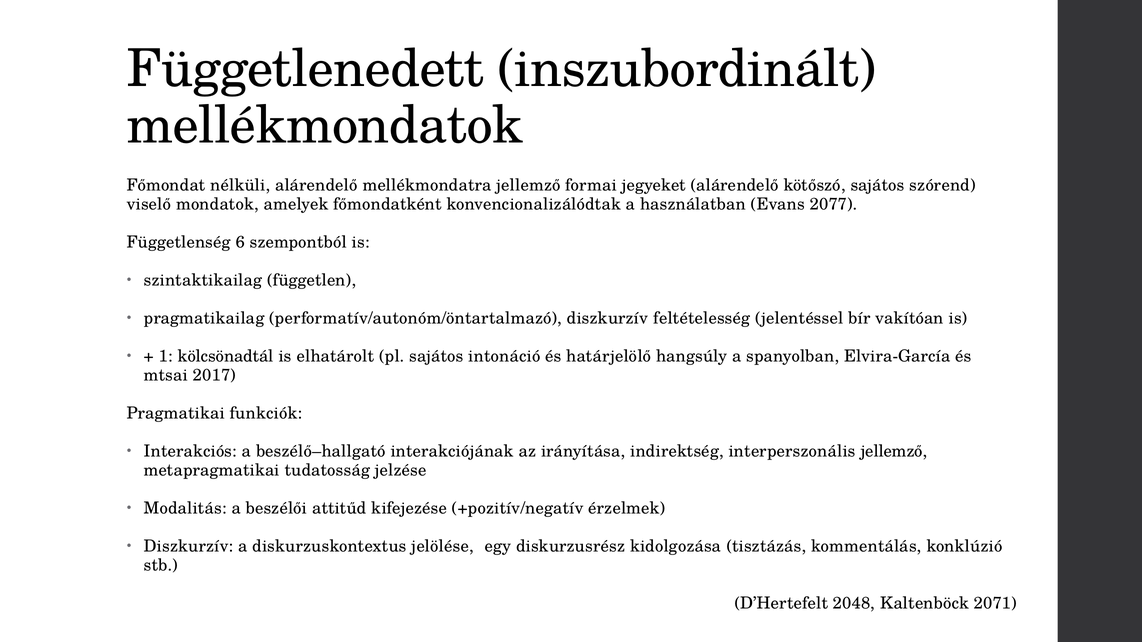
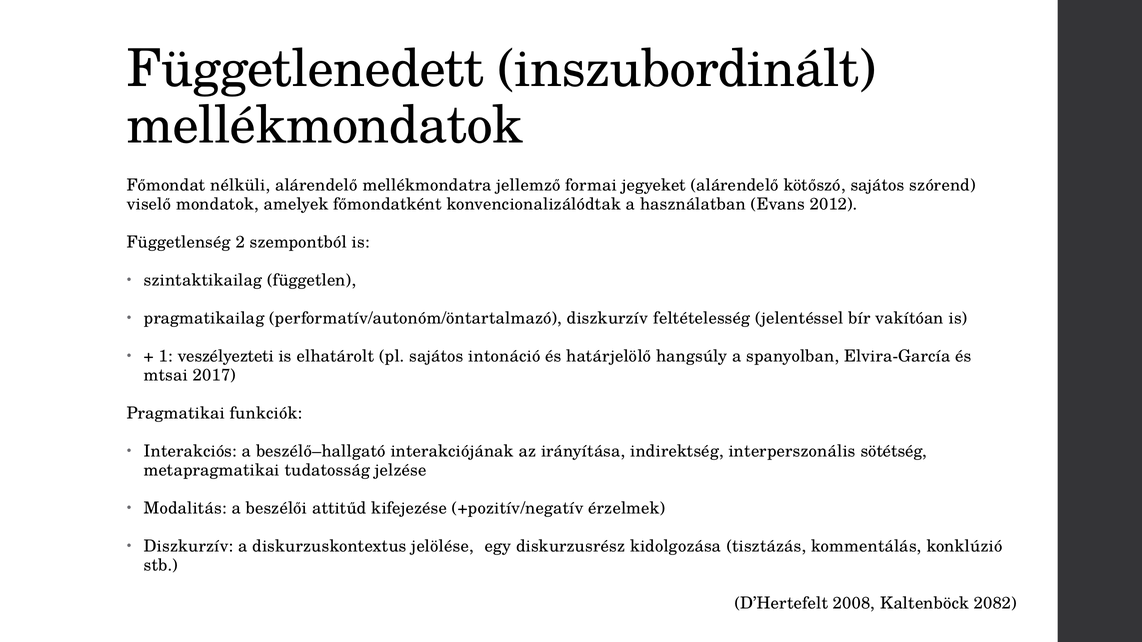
2077: 2077 -> 2012 (834, 204)
6: 6 -> 2 (240, 242)
kölcsönadtál: kölcsönadtál -> veszélyezteti (226, 356)
interperszonális jellemző: jellemző -> sötétség (894, 451)
2048: 2048 -> 2008 (854, 604)
2071: 2071 -> 2082 (995, 604)
